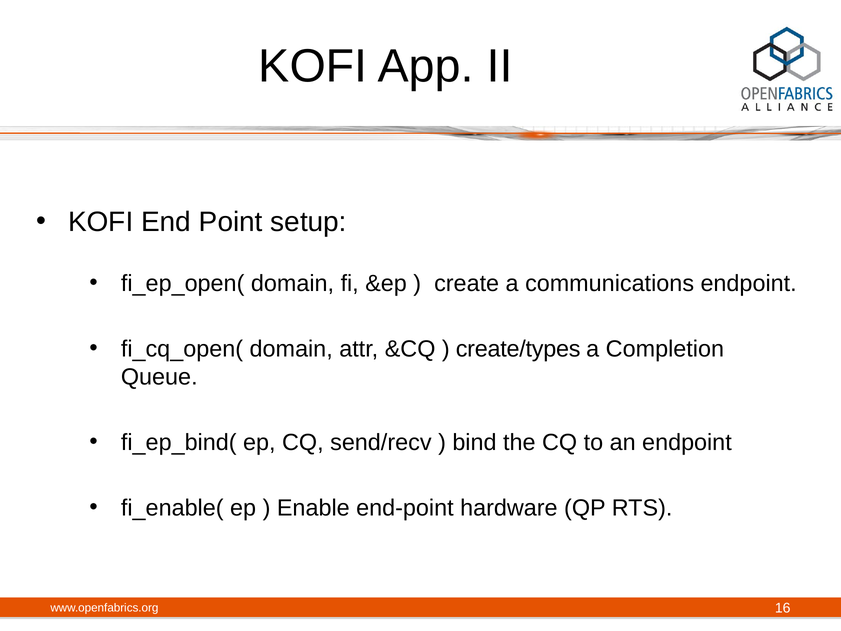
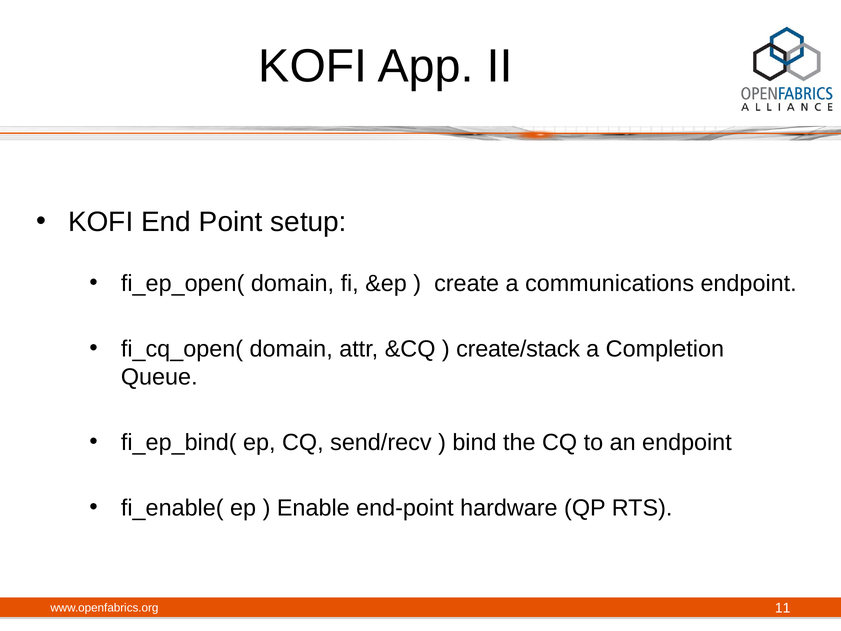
create/types: create/types -> create/stack (518, 349)
16: 16 -> 11 (783, 608)
